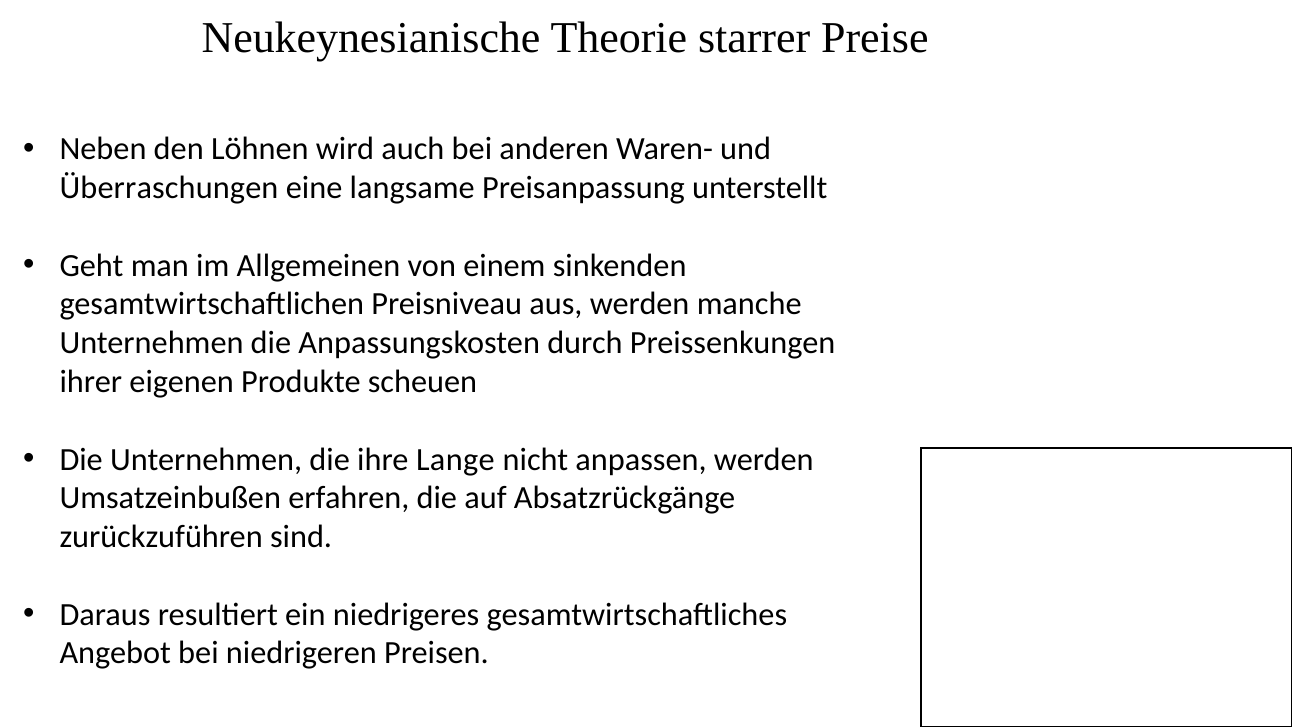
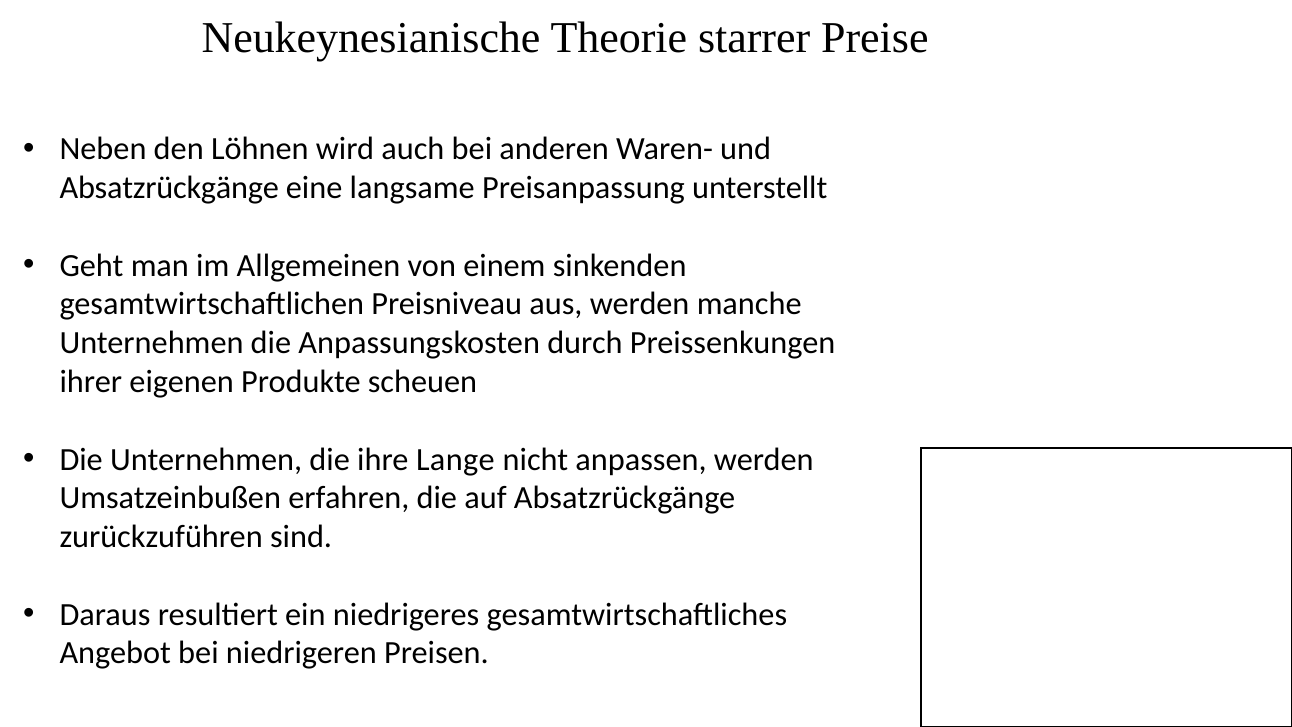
Überraschungen: Überraschungen -> Absatzrückgänge (169, 188)
